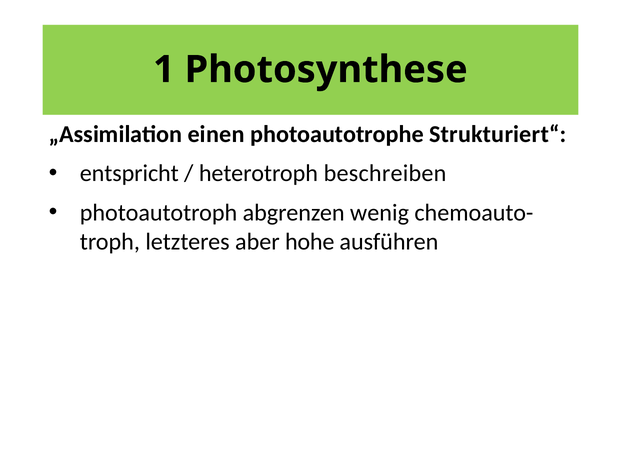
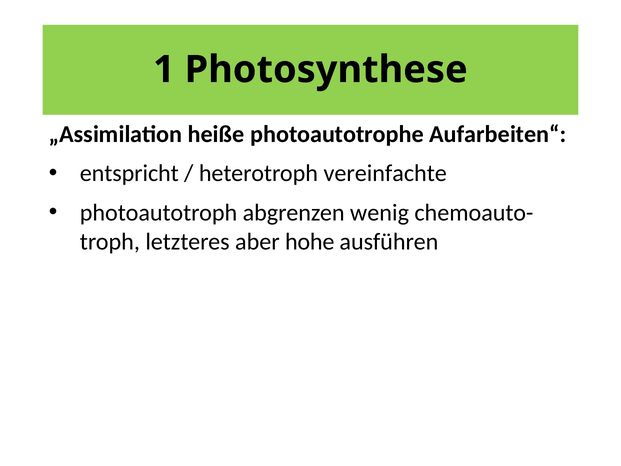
einen: einen -> heiße (216, 134)
Strukturiert“: Strukturiert“ -> Aufarbeiten“ (498, 134)
beschreiben: beschreiben -> vereinfachte (385, 173)
